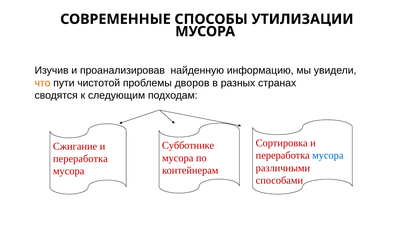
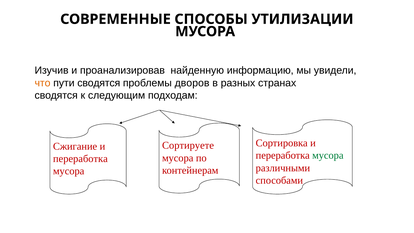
пути чистотой: чистотой -> сводятся (99, 83)
Субботнике: Субботнике -> Сортируете (188, 145)
мусора colour: blue -> green (328, 155)
